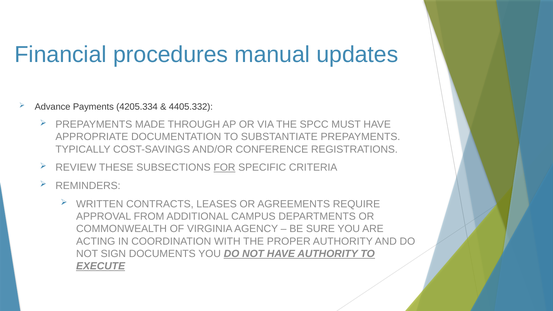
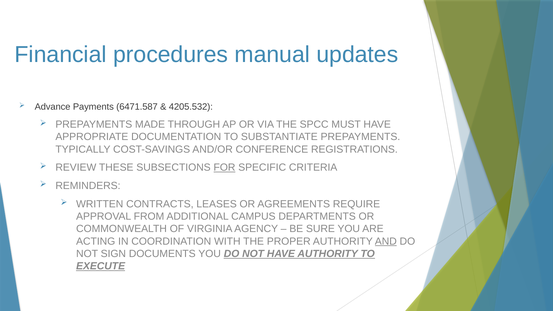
4205.334: 4205.334 -> 6471.587 (137, 107)
4405.332: 4405.332 -> 4205.532 (191, 107)
AND underline: none -> present (386, 241)
